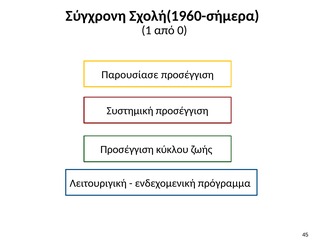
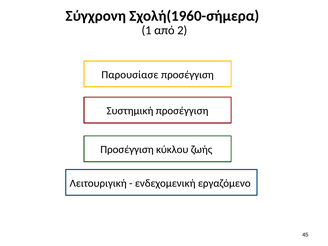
0: 0 -> 2 (182, 30)
πρόγραμμα: πρόγραμμα -> εργαζόμενο (224, 183)
